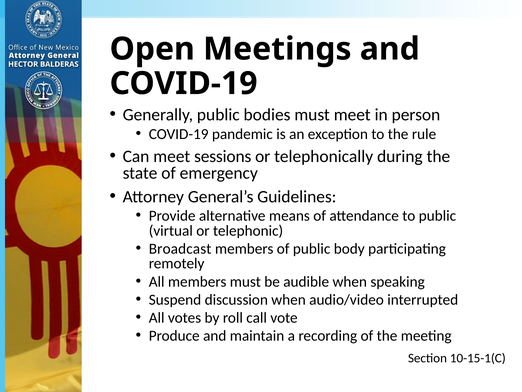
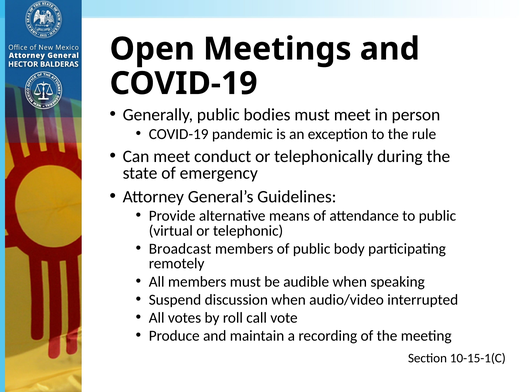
sessions: sessions -> conduct (223, 156)
